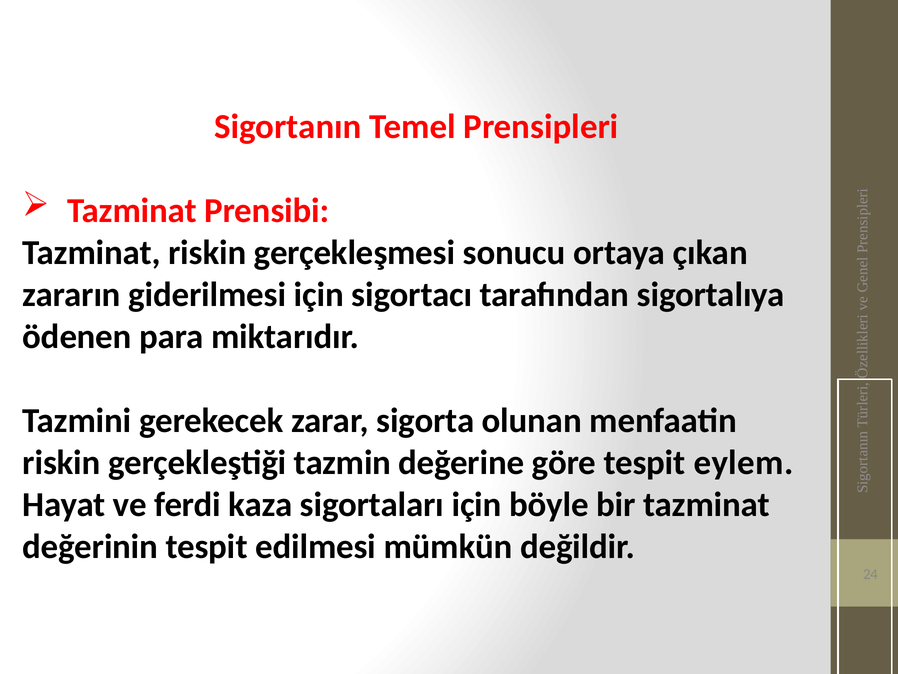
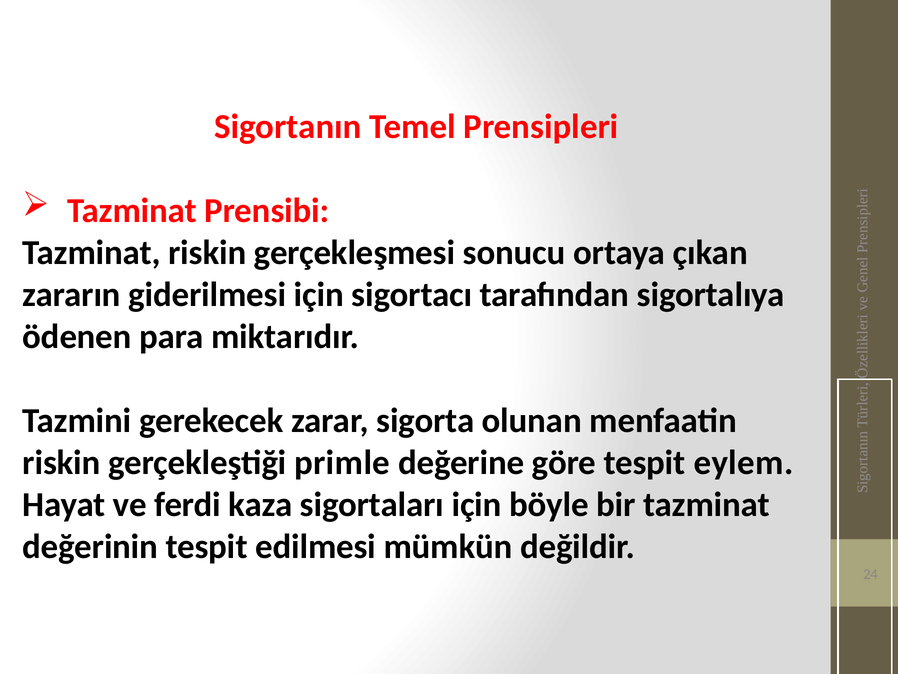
tazmin: tazmin -> primle (342, 462)
